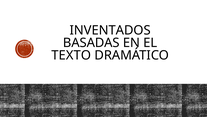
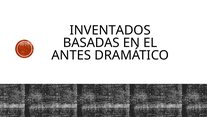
TEXTO: TEXTO -> ANTES (71, 55)
